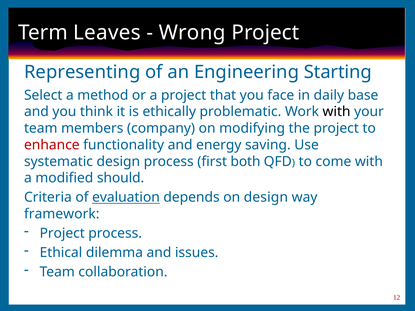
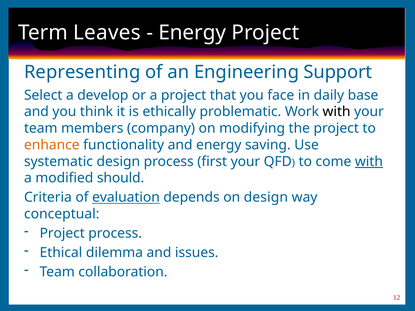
Wrong: Wrong -> Energy (192, 33)
Starting: Starting -> Support (338, 72)
method: method -> develop (103, 95)
enhance colour: red -> orange (52, 145)
first both: both -> your (245, 162)
with underline: none -> present (369, 162)
framework: framework -> conceptual (62, 214)
